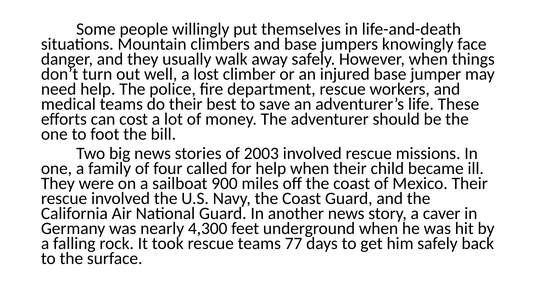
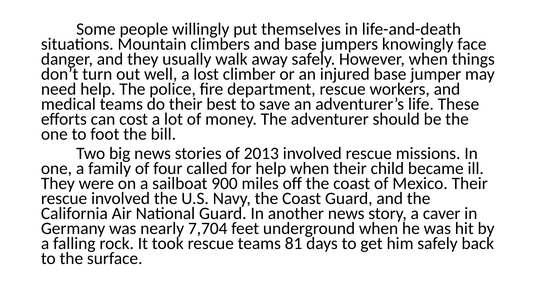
2003: 2003 -> 2013 (261, 153)
4,300: 4,300 -> 7,704 (208, 228)
77: 77 -> 81 (294, 243)
